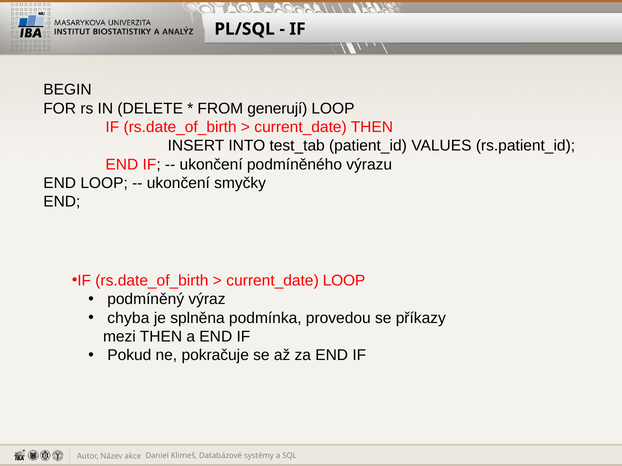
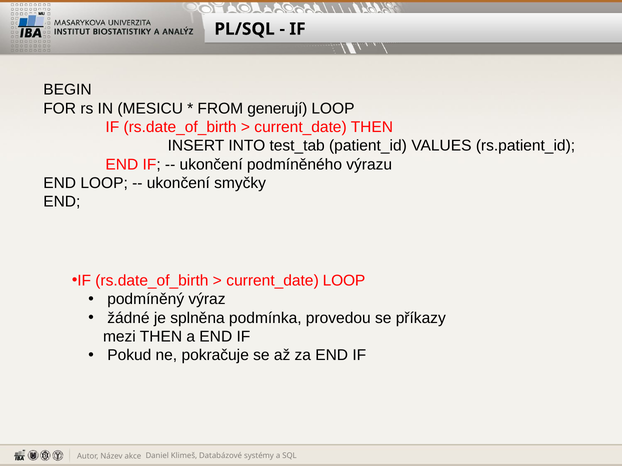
DELETE: DELETE -> MESICU (150, 109)
chyba: chyba -> žádné (128, 318)
